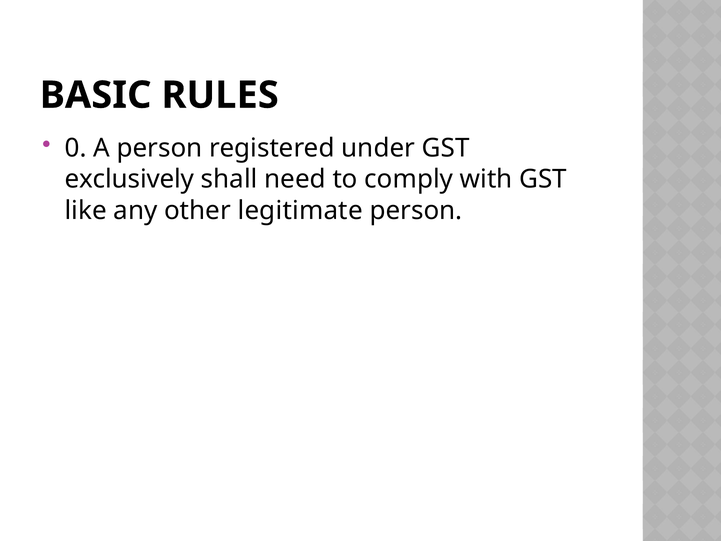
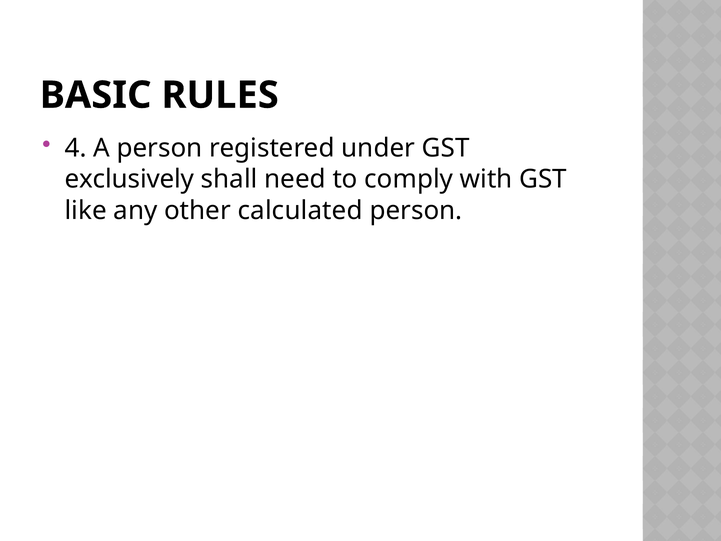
0: 0 -> 4 (76, 148)
legitimate: legitimate -> calculated (300, 210)
